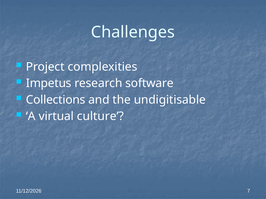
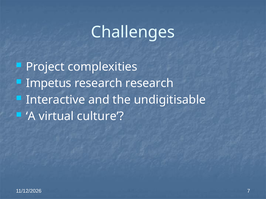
research software: software -> research (150, 83)
Collections: Collections -> Interactive (56, 100)
